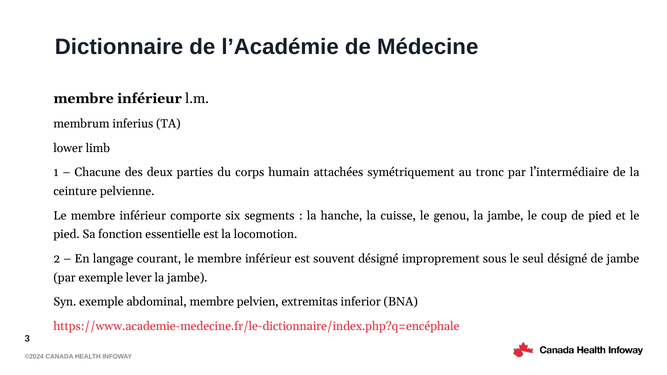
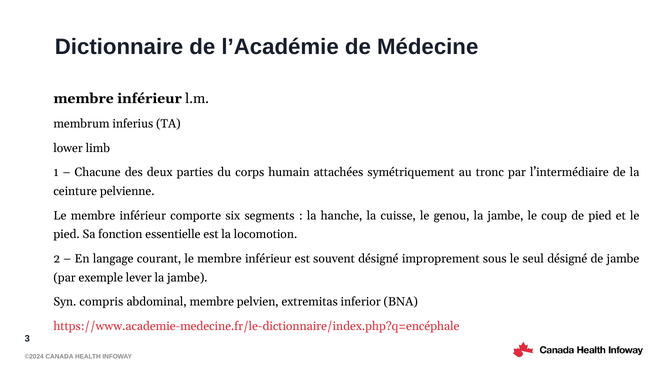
Syn exemple: exemple -> compris (101, 302)
